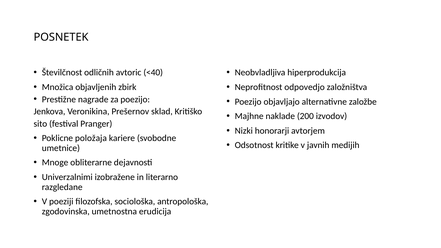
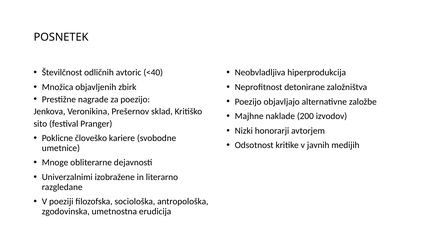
odpovedjo: odpovedjo -> detonirane (305, 87)
položaja: položaja -> človeško (91, 138)
